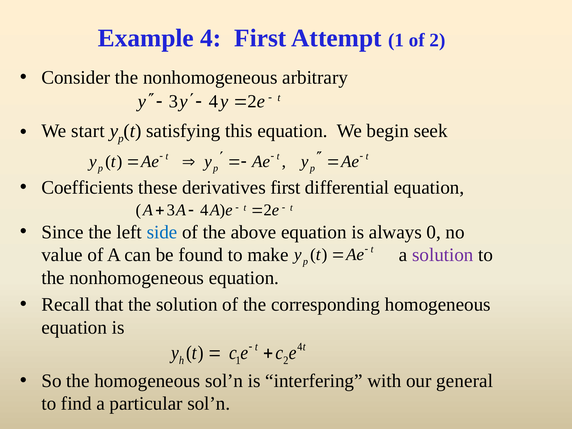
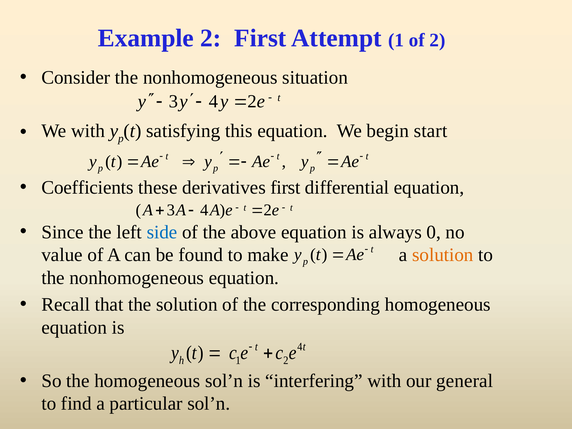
Example 4: 4 -> 2 (211, 38)
arbitrary: arbitrary -> situation (315, 78)
We start: start -> with (88, 131)
seek: seek -> start (431, 131)
solution colour: purple -> orange (443, 255)
